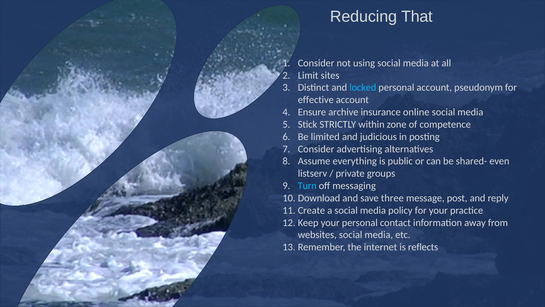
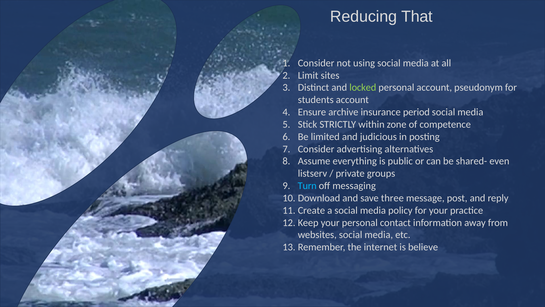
locked colour: light blue -> light green (363, 87)
effective: effective -> students (316, 100)
online: online -> period (416, 112)
reflects: reflects -> believe (423, 247)
